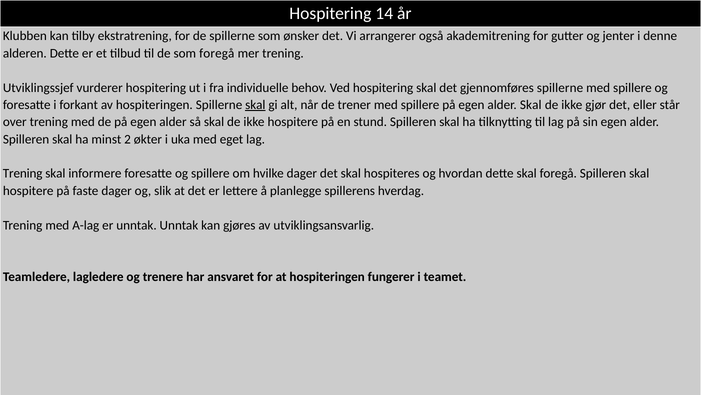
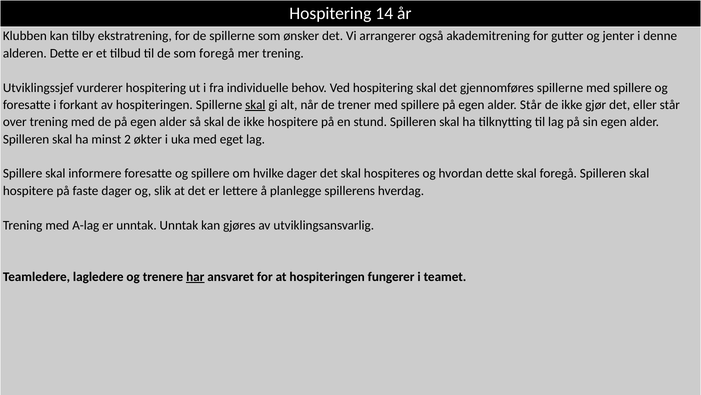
alder Skal: Skal -> Står (531, 105)
Trening: Trening -> Spillere (23, 173)
har underline: none -> present (195, 276)
